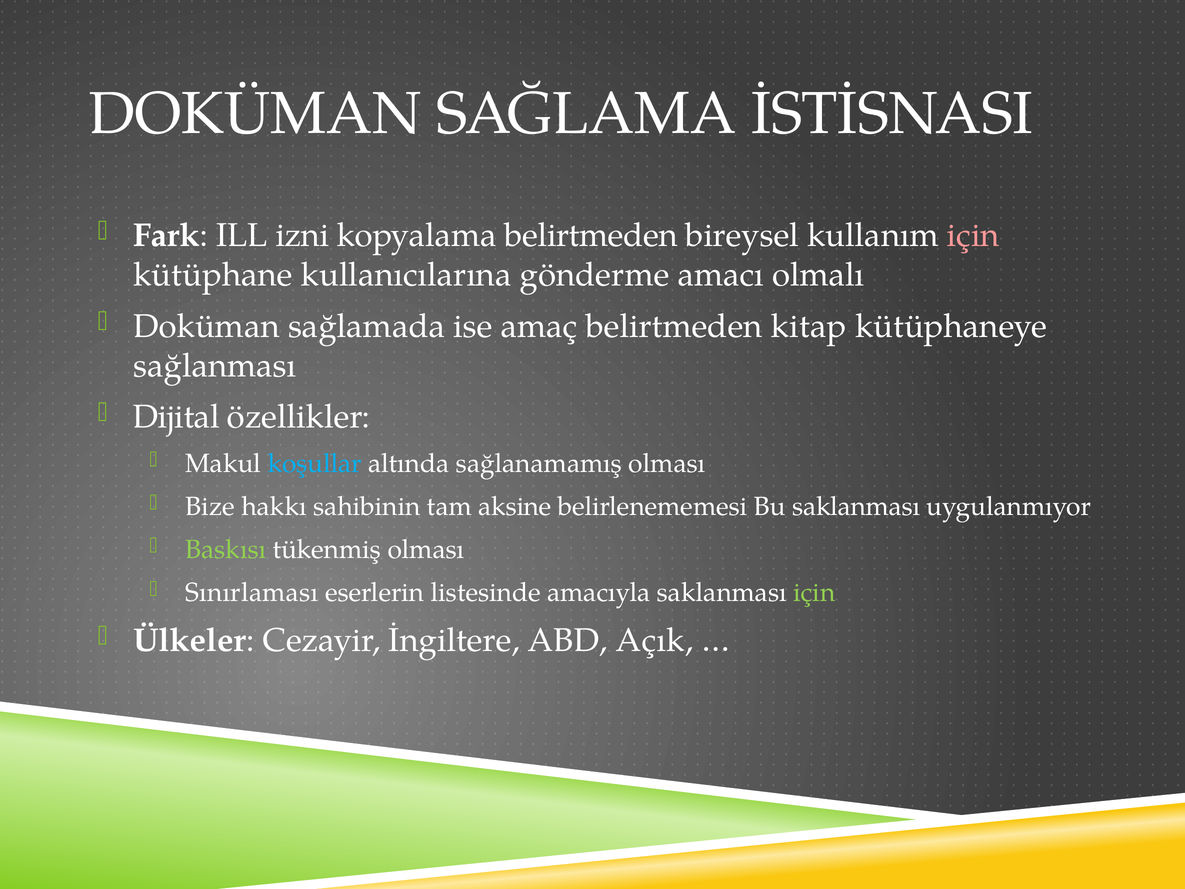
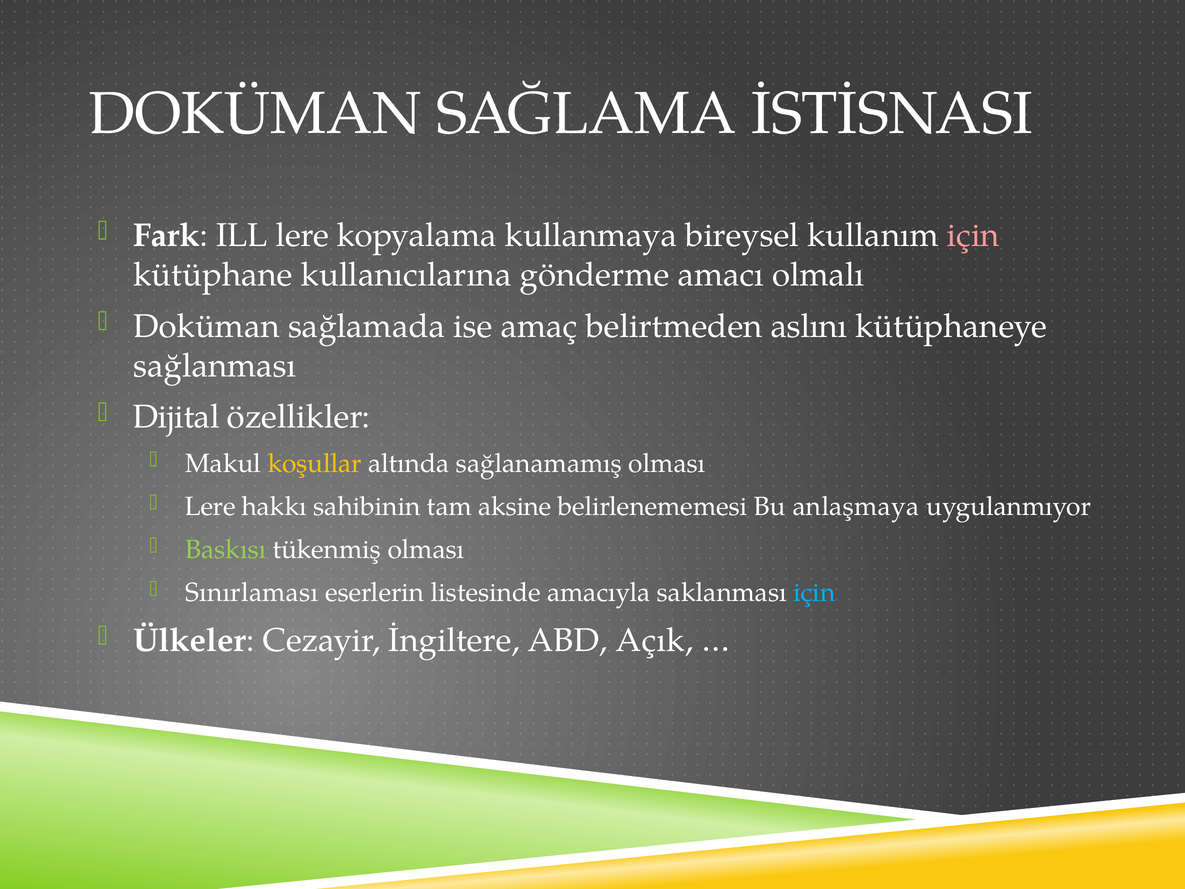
ILL izni: izni -> lere (302, 235)
kopyalama belirtmeden: belirtmeden -> kullanmaya (591, 235)
kitap: kitap -> aslını (809, 326)
koşullar colour: light blue -> yellow (315, 463)
Bize: Bize -> Lere (210, 506)
Bu saklanması: saklanması -> anlaşmaya (856, 506)
için colour: light green -> light blue (814, 592)
